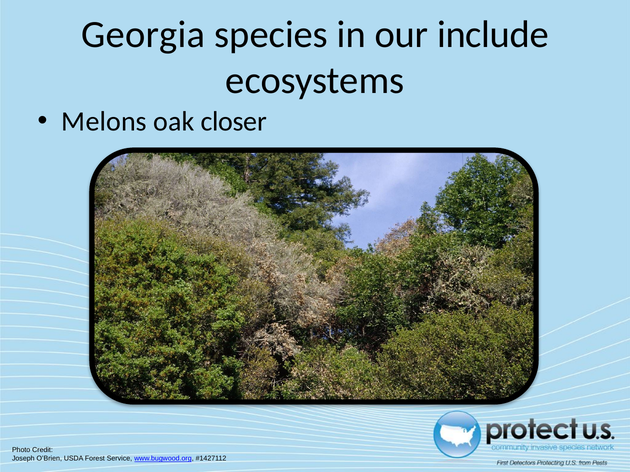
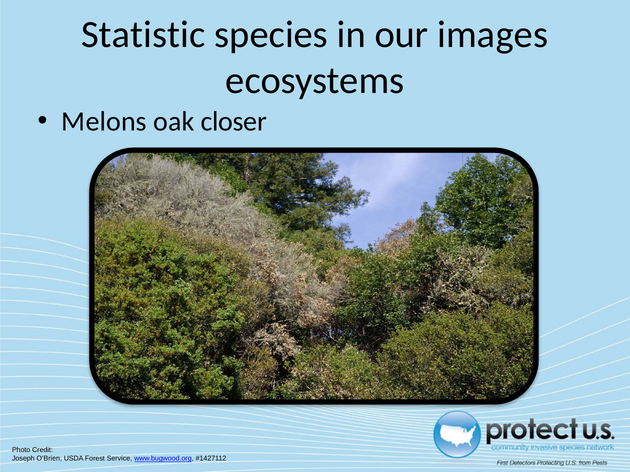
Georgia: Georgia -> Statistic (143, 35)
include: include -> images (493, 35)
